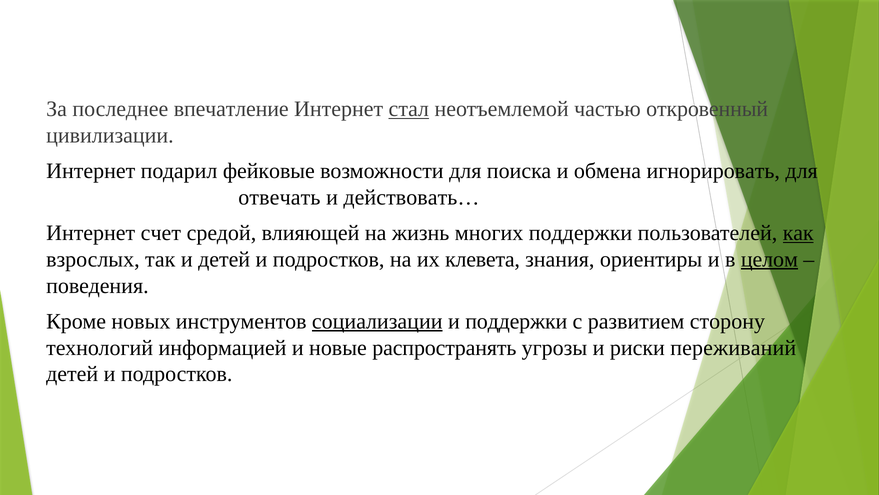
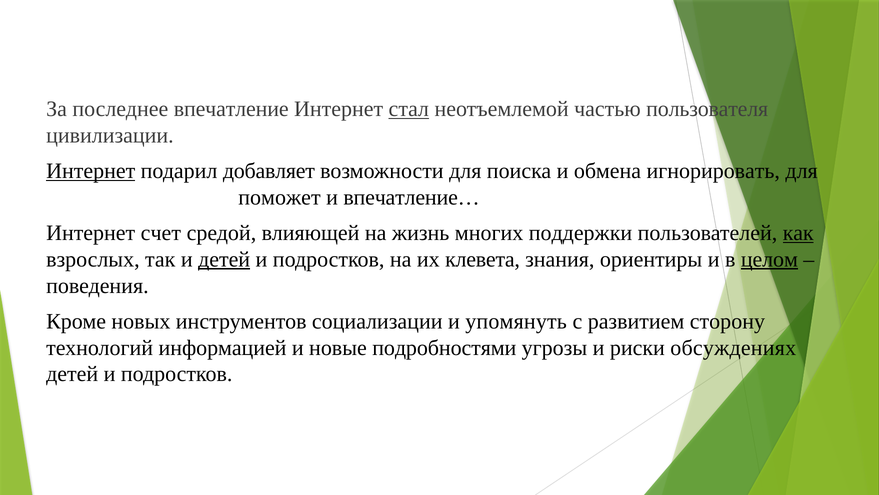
откровенный: откровенный -> пользователя (707, 109)
Интернет underline: none -> present (91, 171)
фейковые: фейковые -> добавляет (269, 171)
отвечать: отвечать -> поможет (279, 197)
действовать…: действовать… -> впечатление… (412, 197)
детей underline: none -> present (224, 259)
социализации underline: present -> none (377, 321)
и поддержки: поддержки -> упомянуть (516, 321)
распространять: распространять -> подробностями (444, 347)
переживаний: переживаний -> обсуждениях (733, 347)
